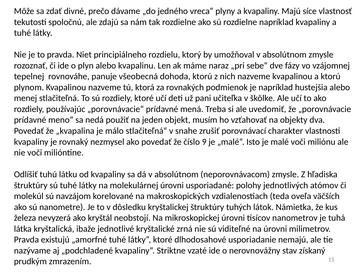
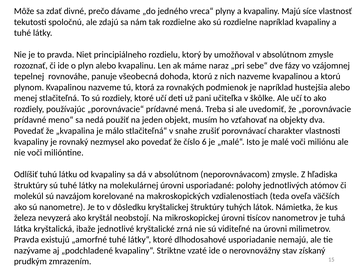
9: 9 -> 6 (204, 142)
